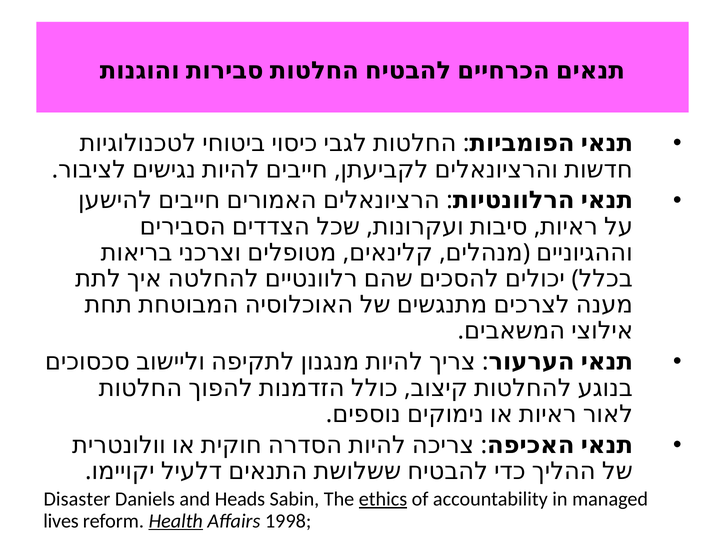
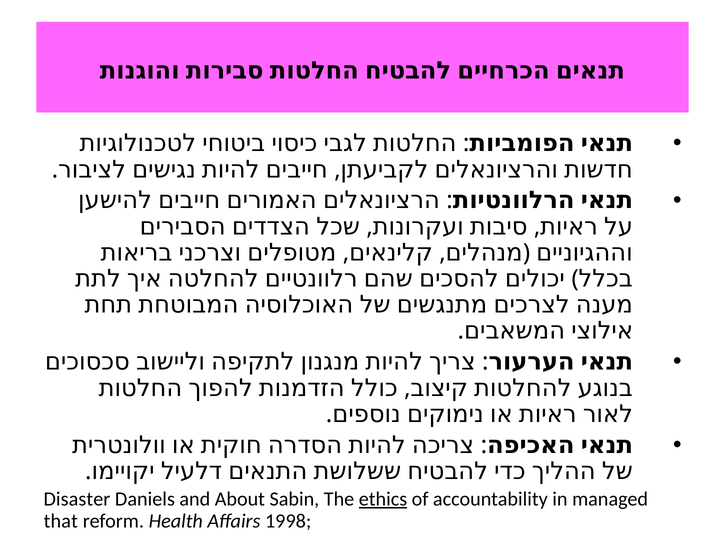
Heads: Heads -> About (240, 499)
lives: lives -> that (61, 521)
Health underline: present -> none (176, 521)
